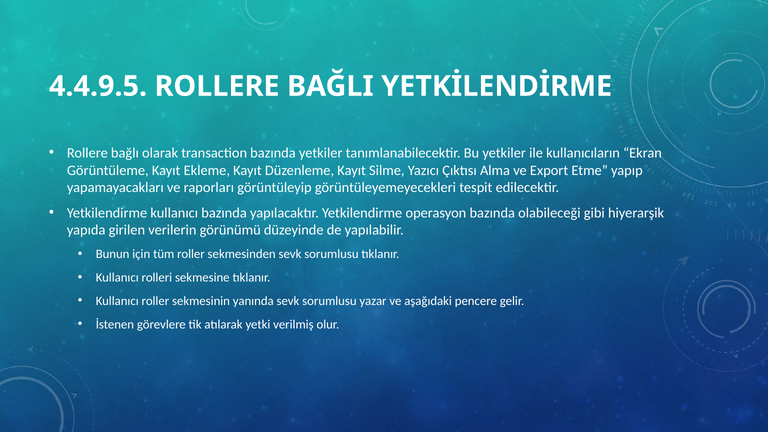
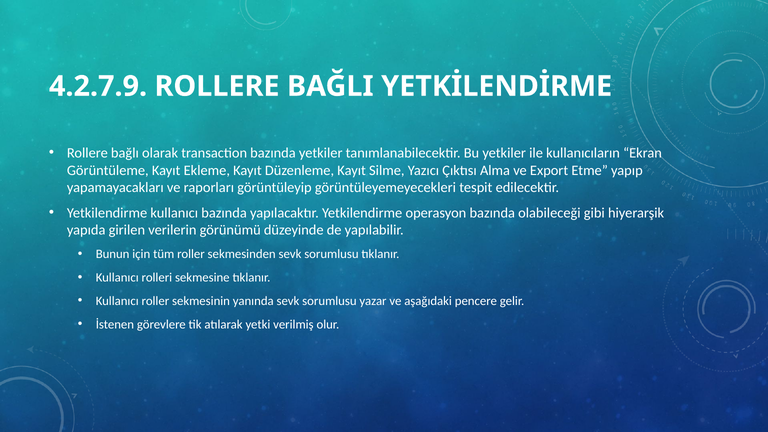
4.4.9.5: 4.4.9.5 -> 4.2.7.9 (98, 86)
